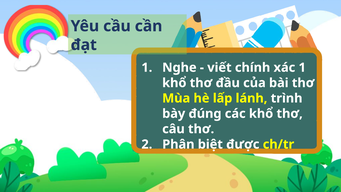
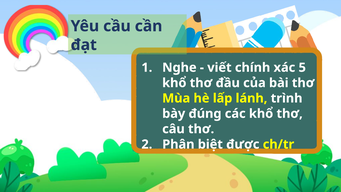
xác 1: 1 -> 5 (302, 67)
